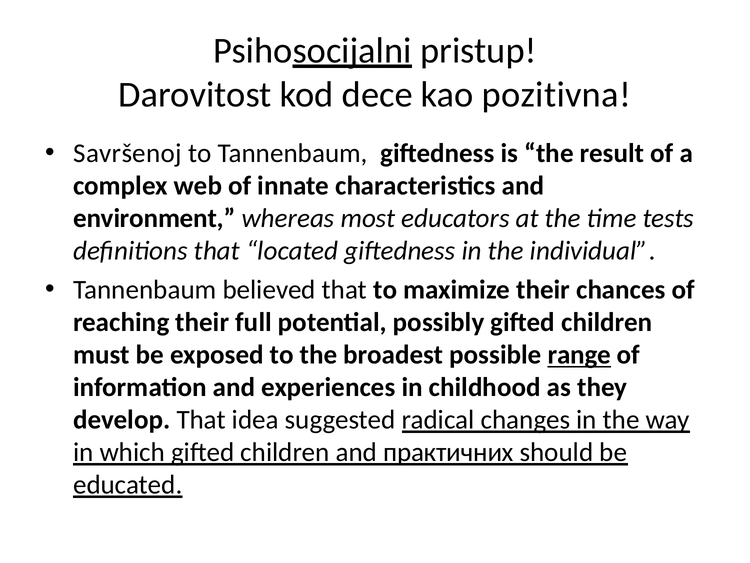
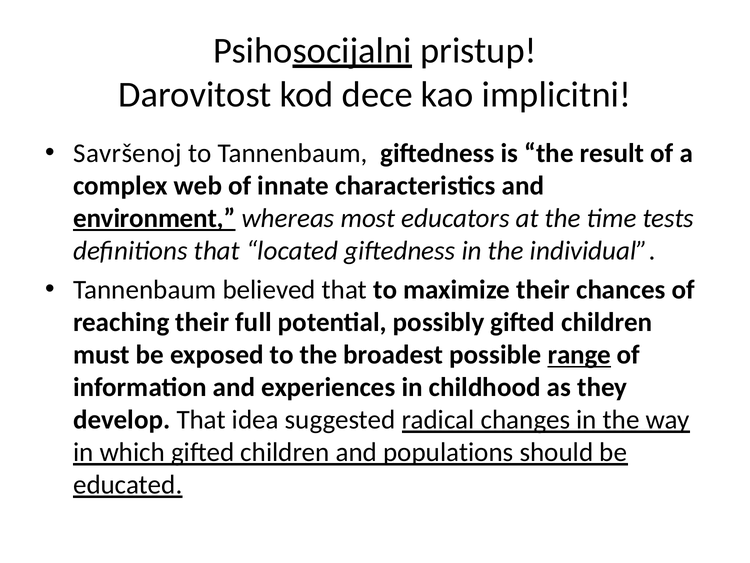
pozitivna: pozitivna -> implicitni (557, 94)
environment underline: none -> present (154, 218)
практичних: практичних -> populations (448, 452)
